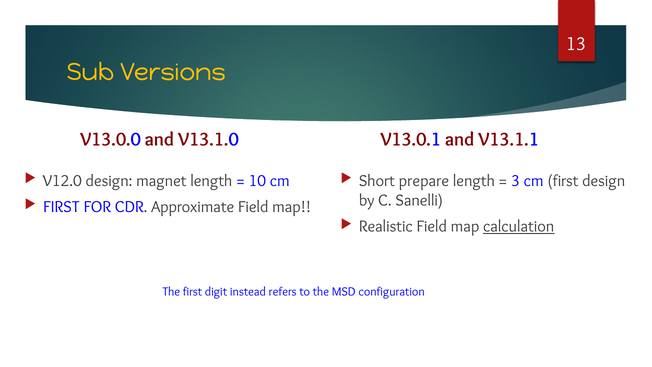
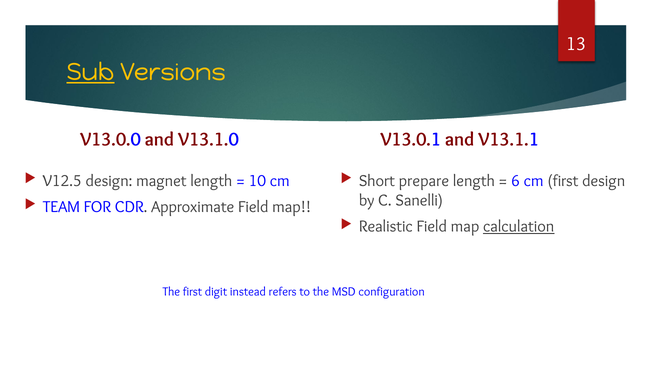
Sub underline: none -> present (91, 72)
V12.0: V12.0 -> V12.5 (62, 181)
3: 3 -> 6 (516, 181)
FIRST: FIRST -> TEAM (61, 207)
